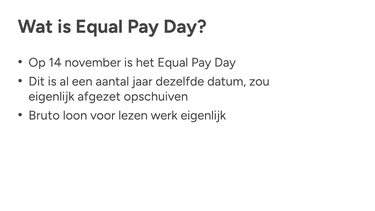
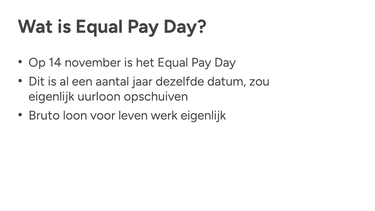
afgezet: afgezet -> uurloon (99, 96)
lezen: lezen -> leven (133, 115)
